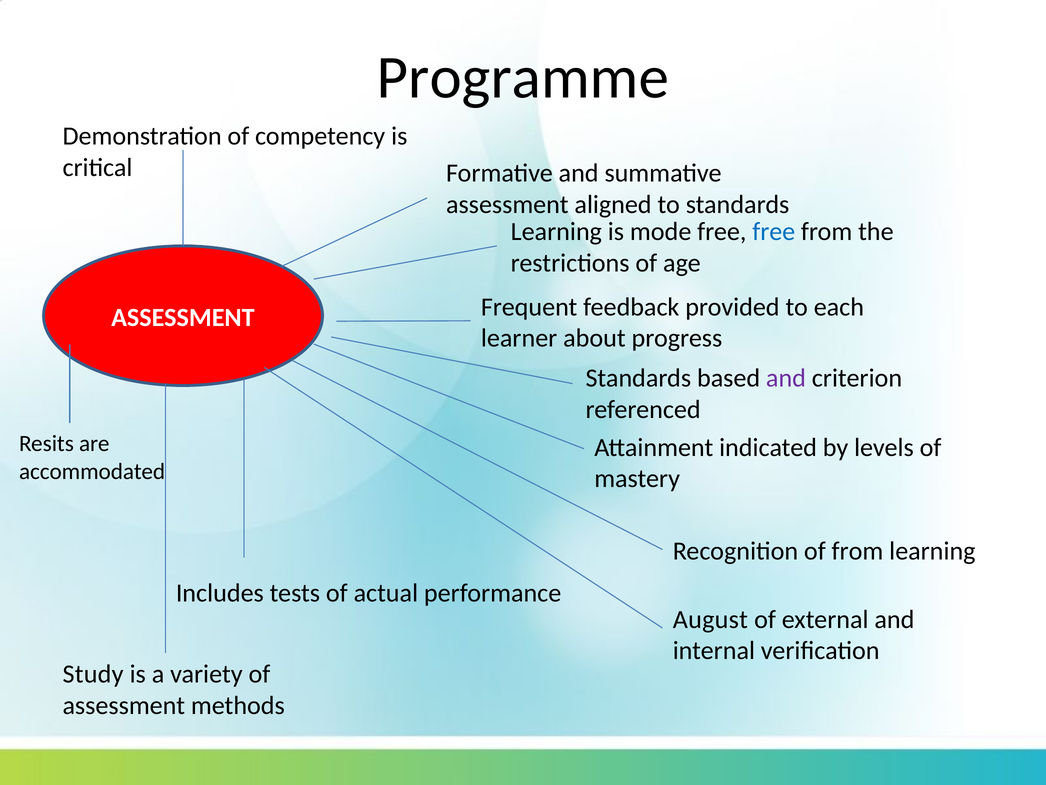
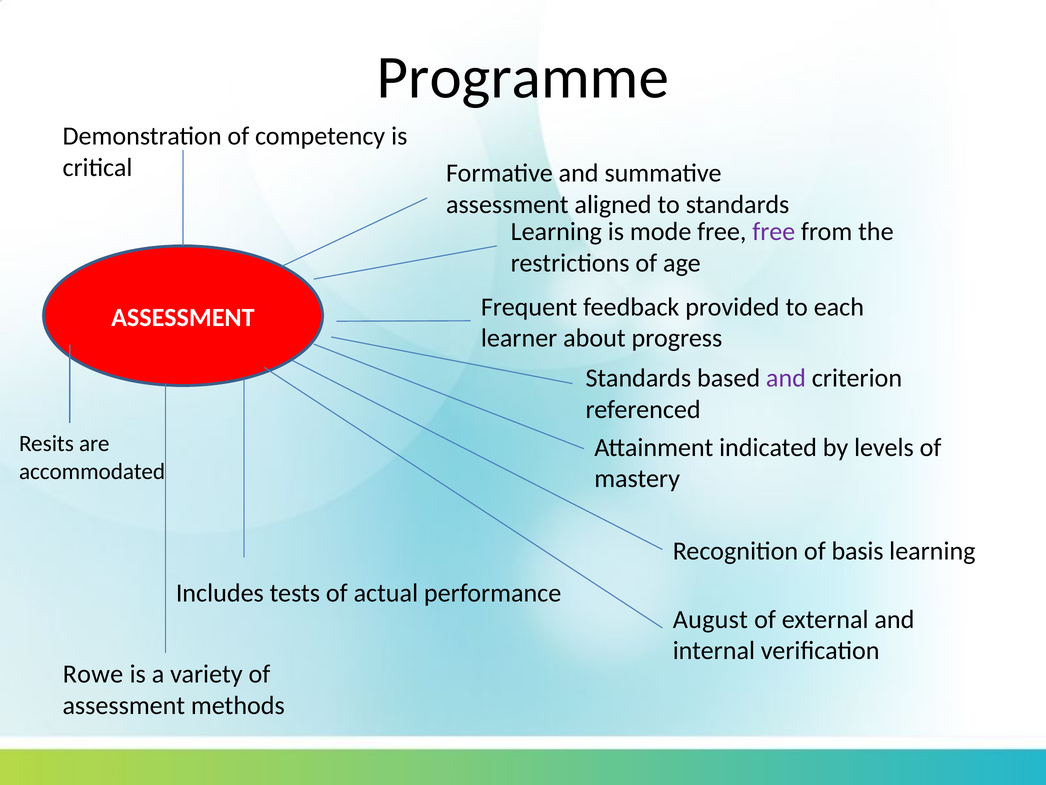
free colour: blue -> purple (774, 231)
of from: from -> basis (858, 551)
Study: Study -> Rowe (93, 674)
